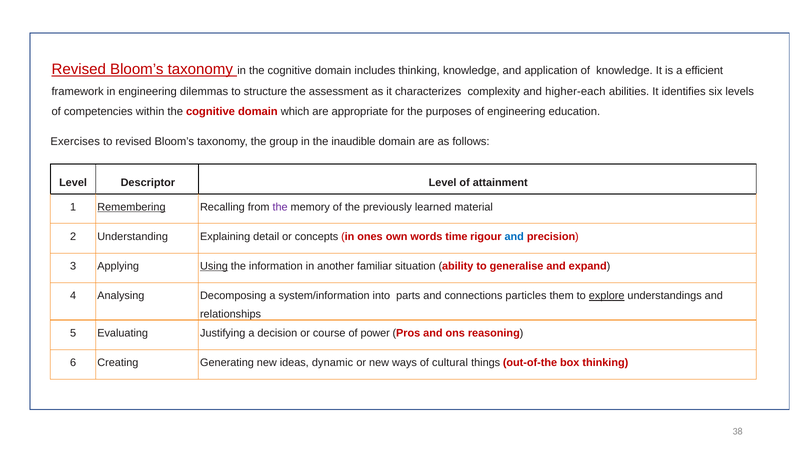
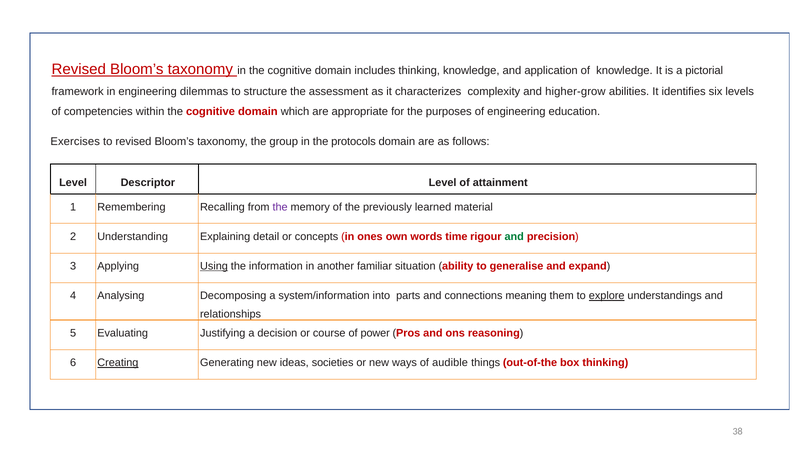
efficient: efficient -> pictorial (704, 71)
higher-each: higher-each -> higher-grow (575, 92)
inaudible: inaudible -> protocols (354, 141)
Remembering underline: present -> none (131, 207)
and colour: blue -> green (514, 237)
particles: particles -> meaning (526, 296)
Creating underline: none -> present (118, 363)
dynamic: dynamic -> societies (333, 363)
cultural: cultural -> audible (450, 363)
